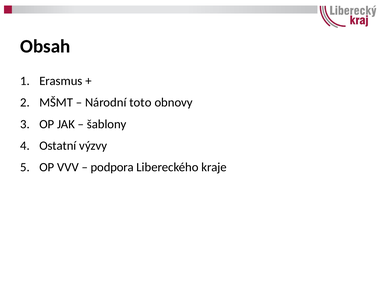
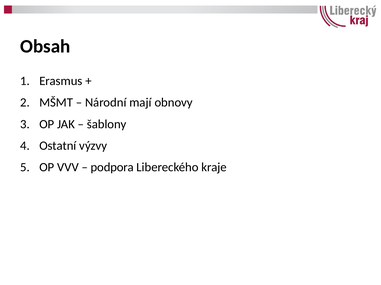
toto: toto -> mají (140, 103)
